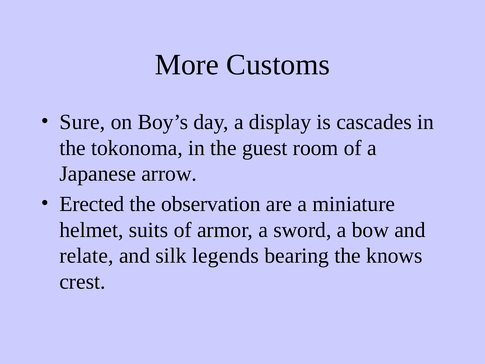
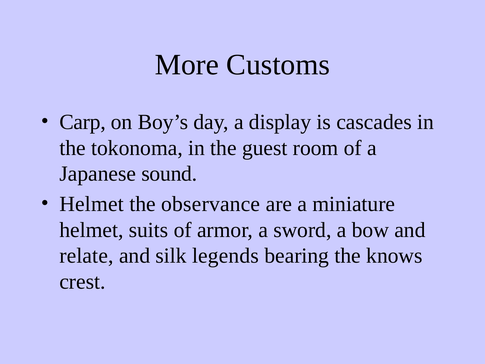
Sure: Sure -> Carp (83, 122)
arrow: arrow -> sound (169, 174)
Erected: Erected -> Helmet (92, 204)
observation: observation -> observance (211, 204)
